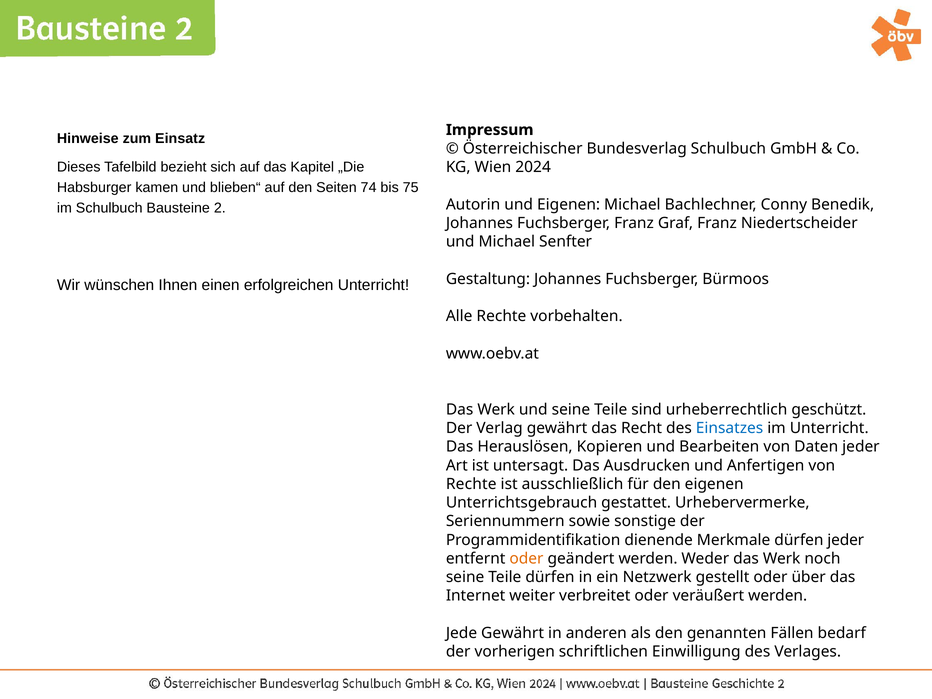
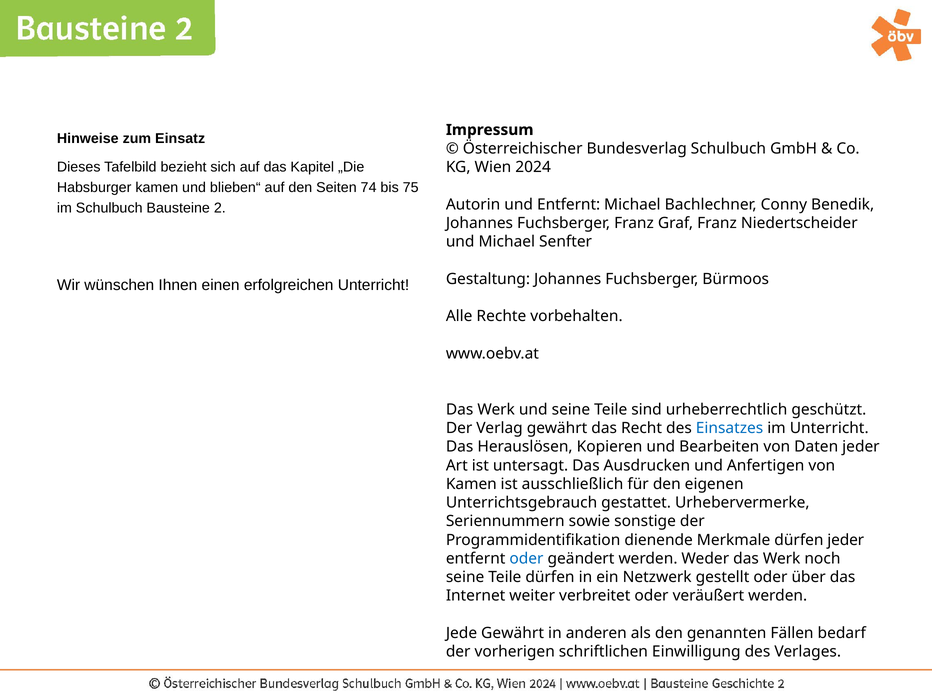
und Eigenen: Eigenen -> Entfernt (569, 204)
Rechte: Rechte -> Kamen (471, 484)
oder colour: orange -> blue (527, 559)
